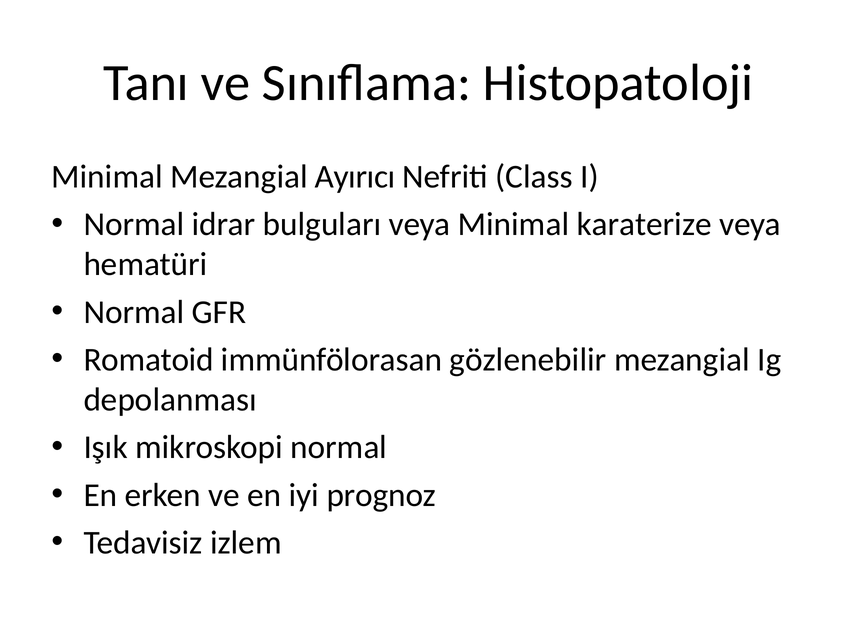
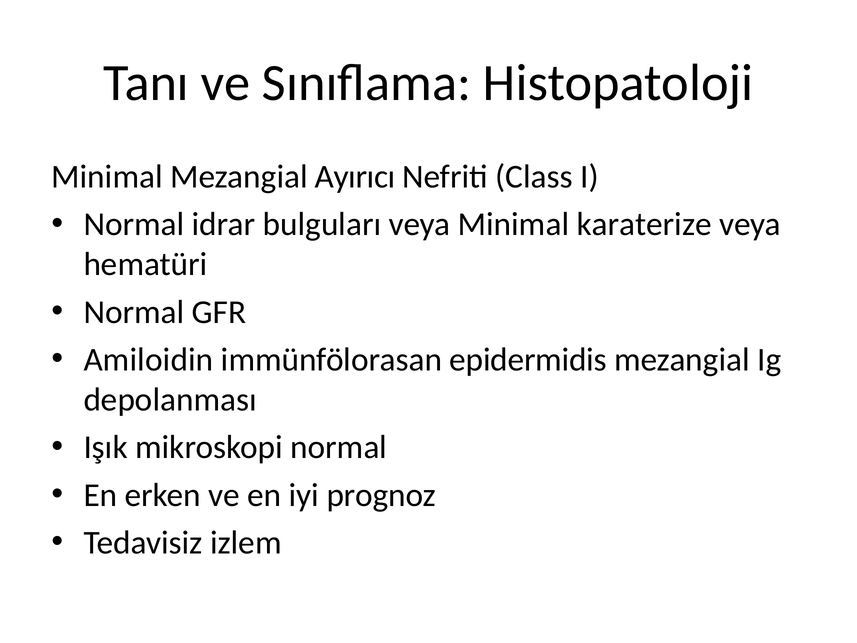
Romatoid: Romatoid -> Amiloidin (148, 360)
gözlenebilir: gözlenebilir -> epidermidis (528, 360)
